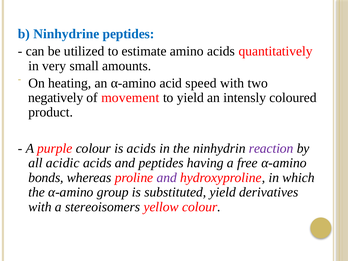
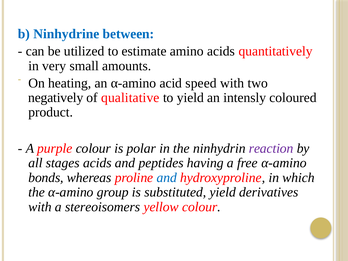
Ninhydrine peptides: peptides -> between (128, 34)
movement: movement -> qualitative (130, 98)
is acids: acids -> polar (141, 148)
acidic: acidic -> stages (63, 163)
and colour: purple -> blue (167, 178)
